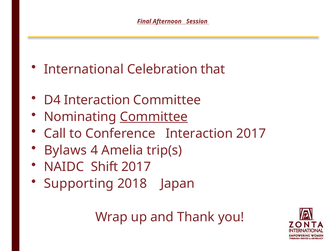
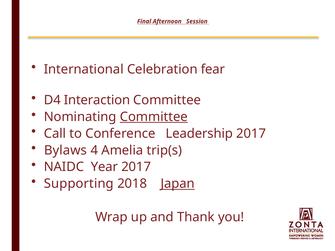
that: that -> fear (213, 69)
Conference Interaction: Interaction -> Leadership (199, 134)
Shift: Shift -> Year (104, 167)
Japan underline: none -> present (178, 184)
